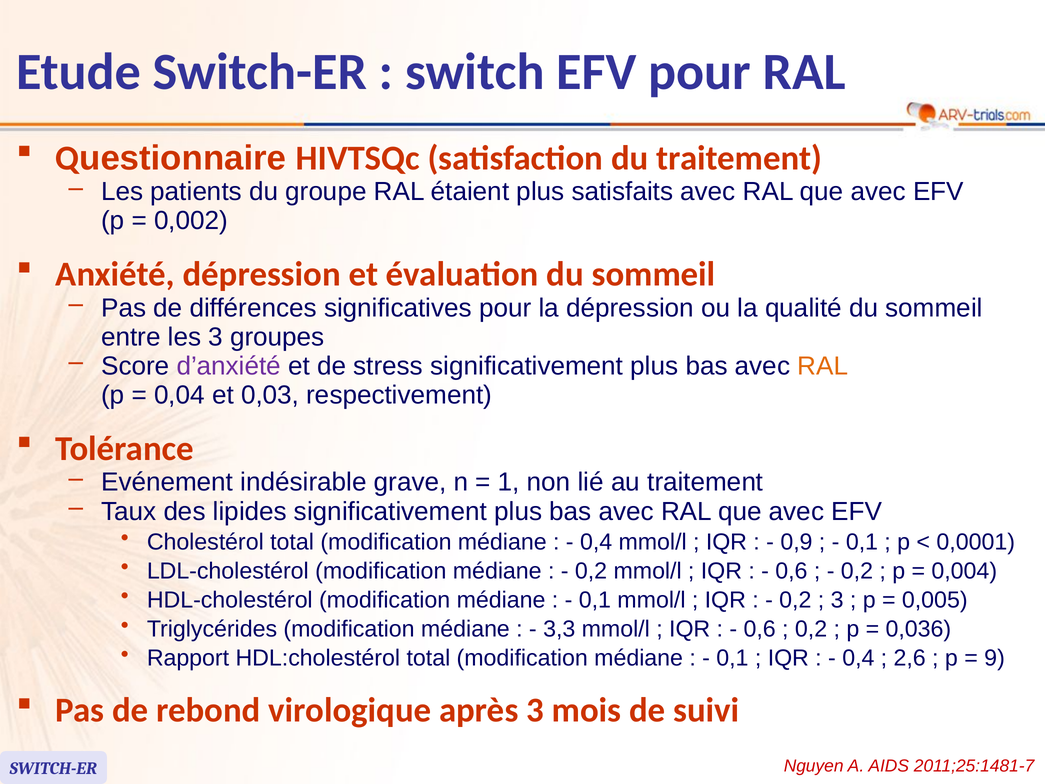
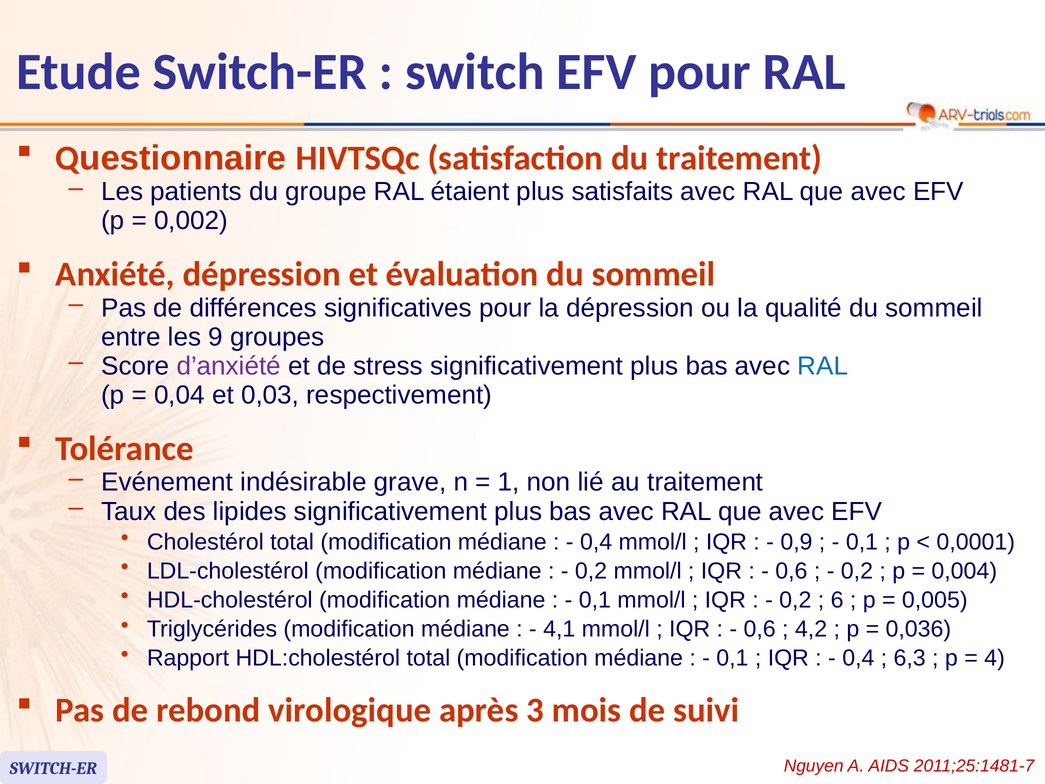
les 3: 3 -> 9 (216, 337)
RAL colour: orange -> blue (823, 366)
3: 3 -> 6 (837, 600)
3,3: 3,3 -> 4,1 (559, 629)
0,2: 0,2 -> 4,2 (811, 629)
2,6: 2,6 -> 6,3 (910, 658)
9: 9 -> 4 (995, 658)
